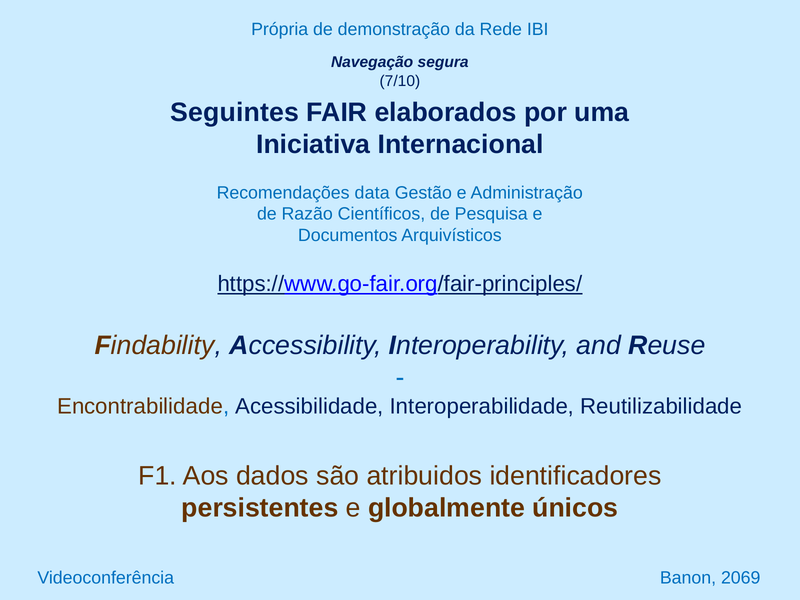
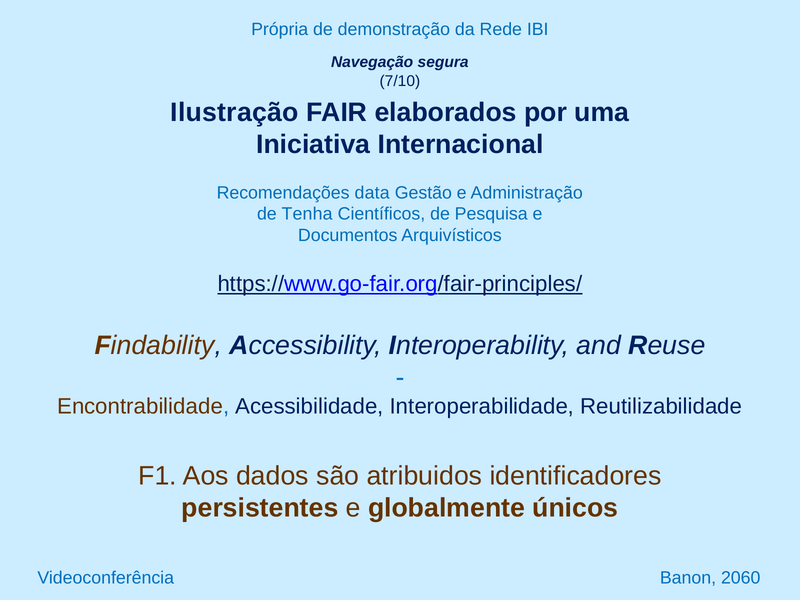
Seguintes: Seguintes -> Ilustração (235, 112)
Razão: Razão -> Tenha (307, 214)
2069: 2069 -> 2060 (741, 578)
